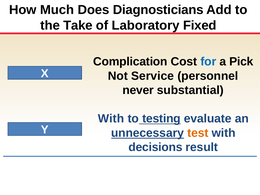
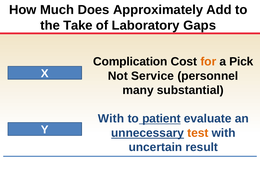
Diagnosticians: Diagnosticians -> Approximately (158, 10)
Fixed: Fixed -> Gaps (200, 25)
for colour: blue -> orange (208, 62)
never: never -> many (138, 90)
testing: testing -> patient (161, 119)
decisions: decisions -> uncertain (155, 147)
